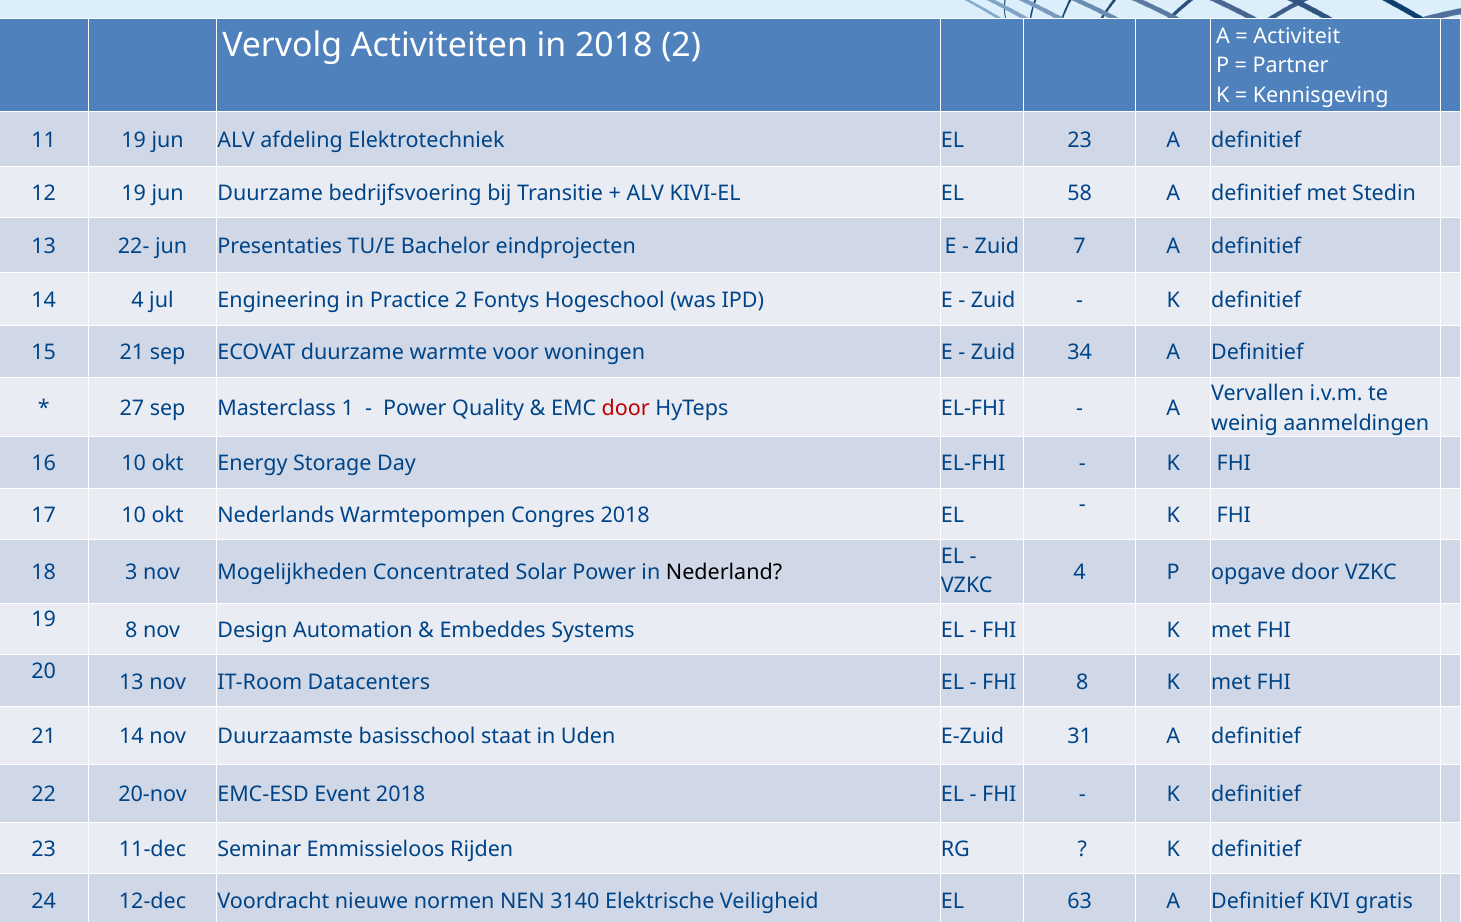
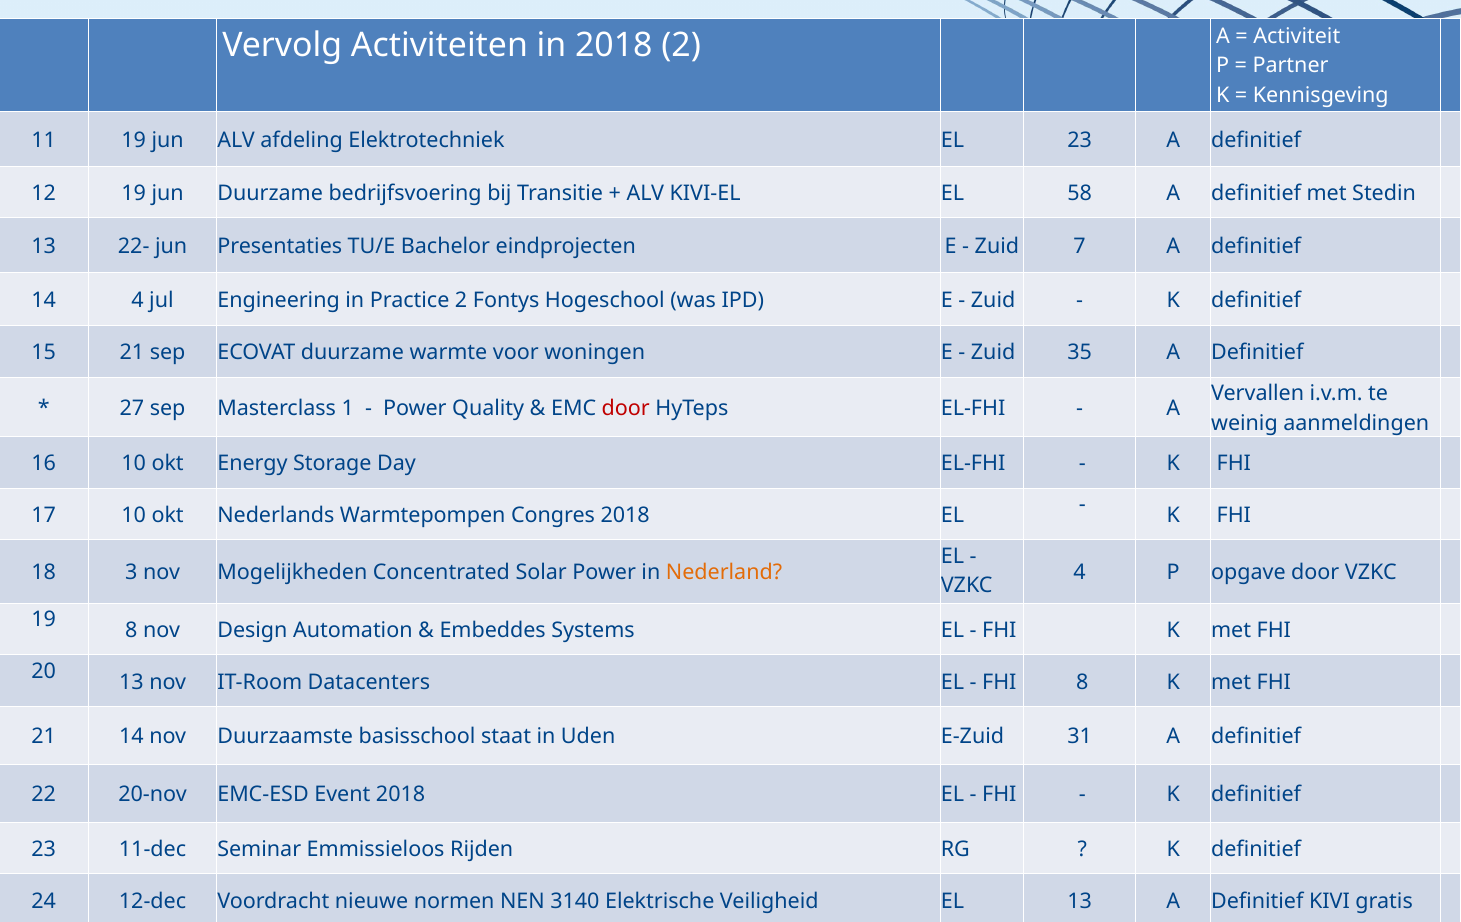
34: 34 -> 35 (1080, 353)
Nederland colour: black -> orange (724, 573)
EL 63: 63 -> 13 (1080, 901)
